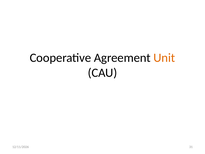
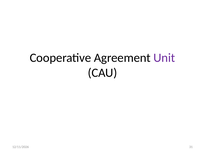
Unit colour: orange -> purple (164, 58)
